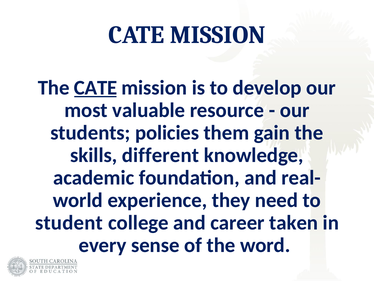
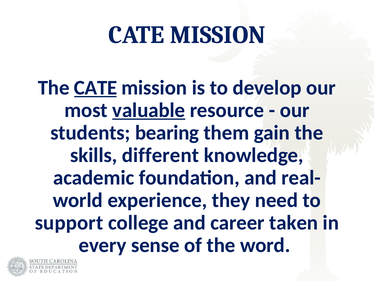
valuable underline: none -> present (149, 110)
policies: policies -> bearing (167, 133)
student: student -> support (69, 222)
